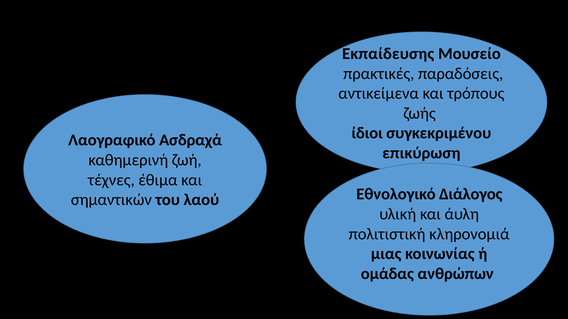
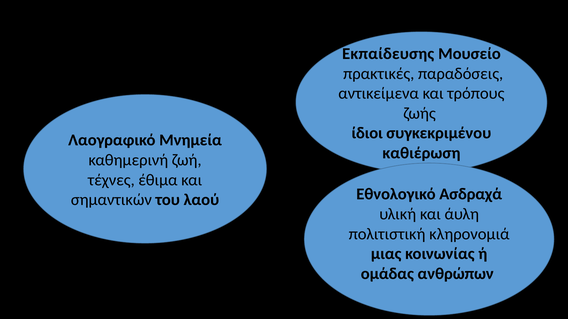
Ασδραχά: Ασδραχά -> Μνημεία (191, 140)
επικύρωση: επικύρωση -> καθιέρωση (421, 153)
Διάλογος: Διάλογος -> Ασδραχά (471, 194)
